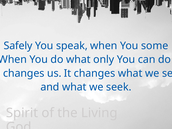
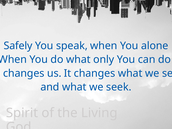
some: some -> alone (155, 46)
